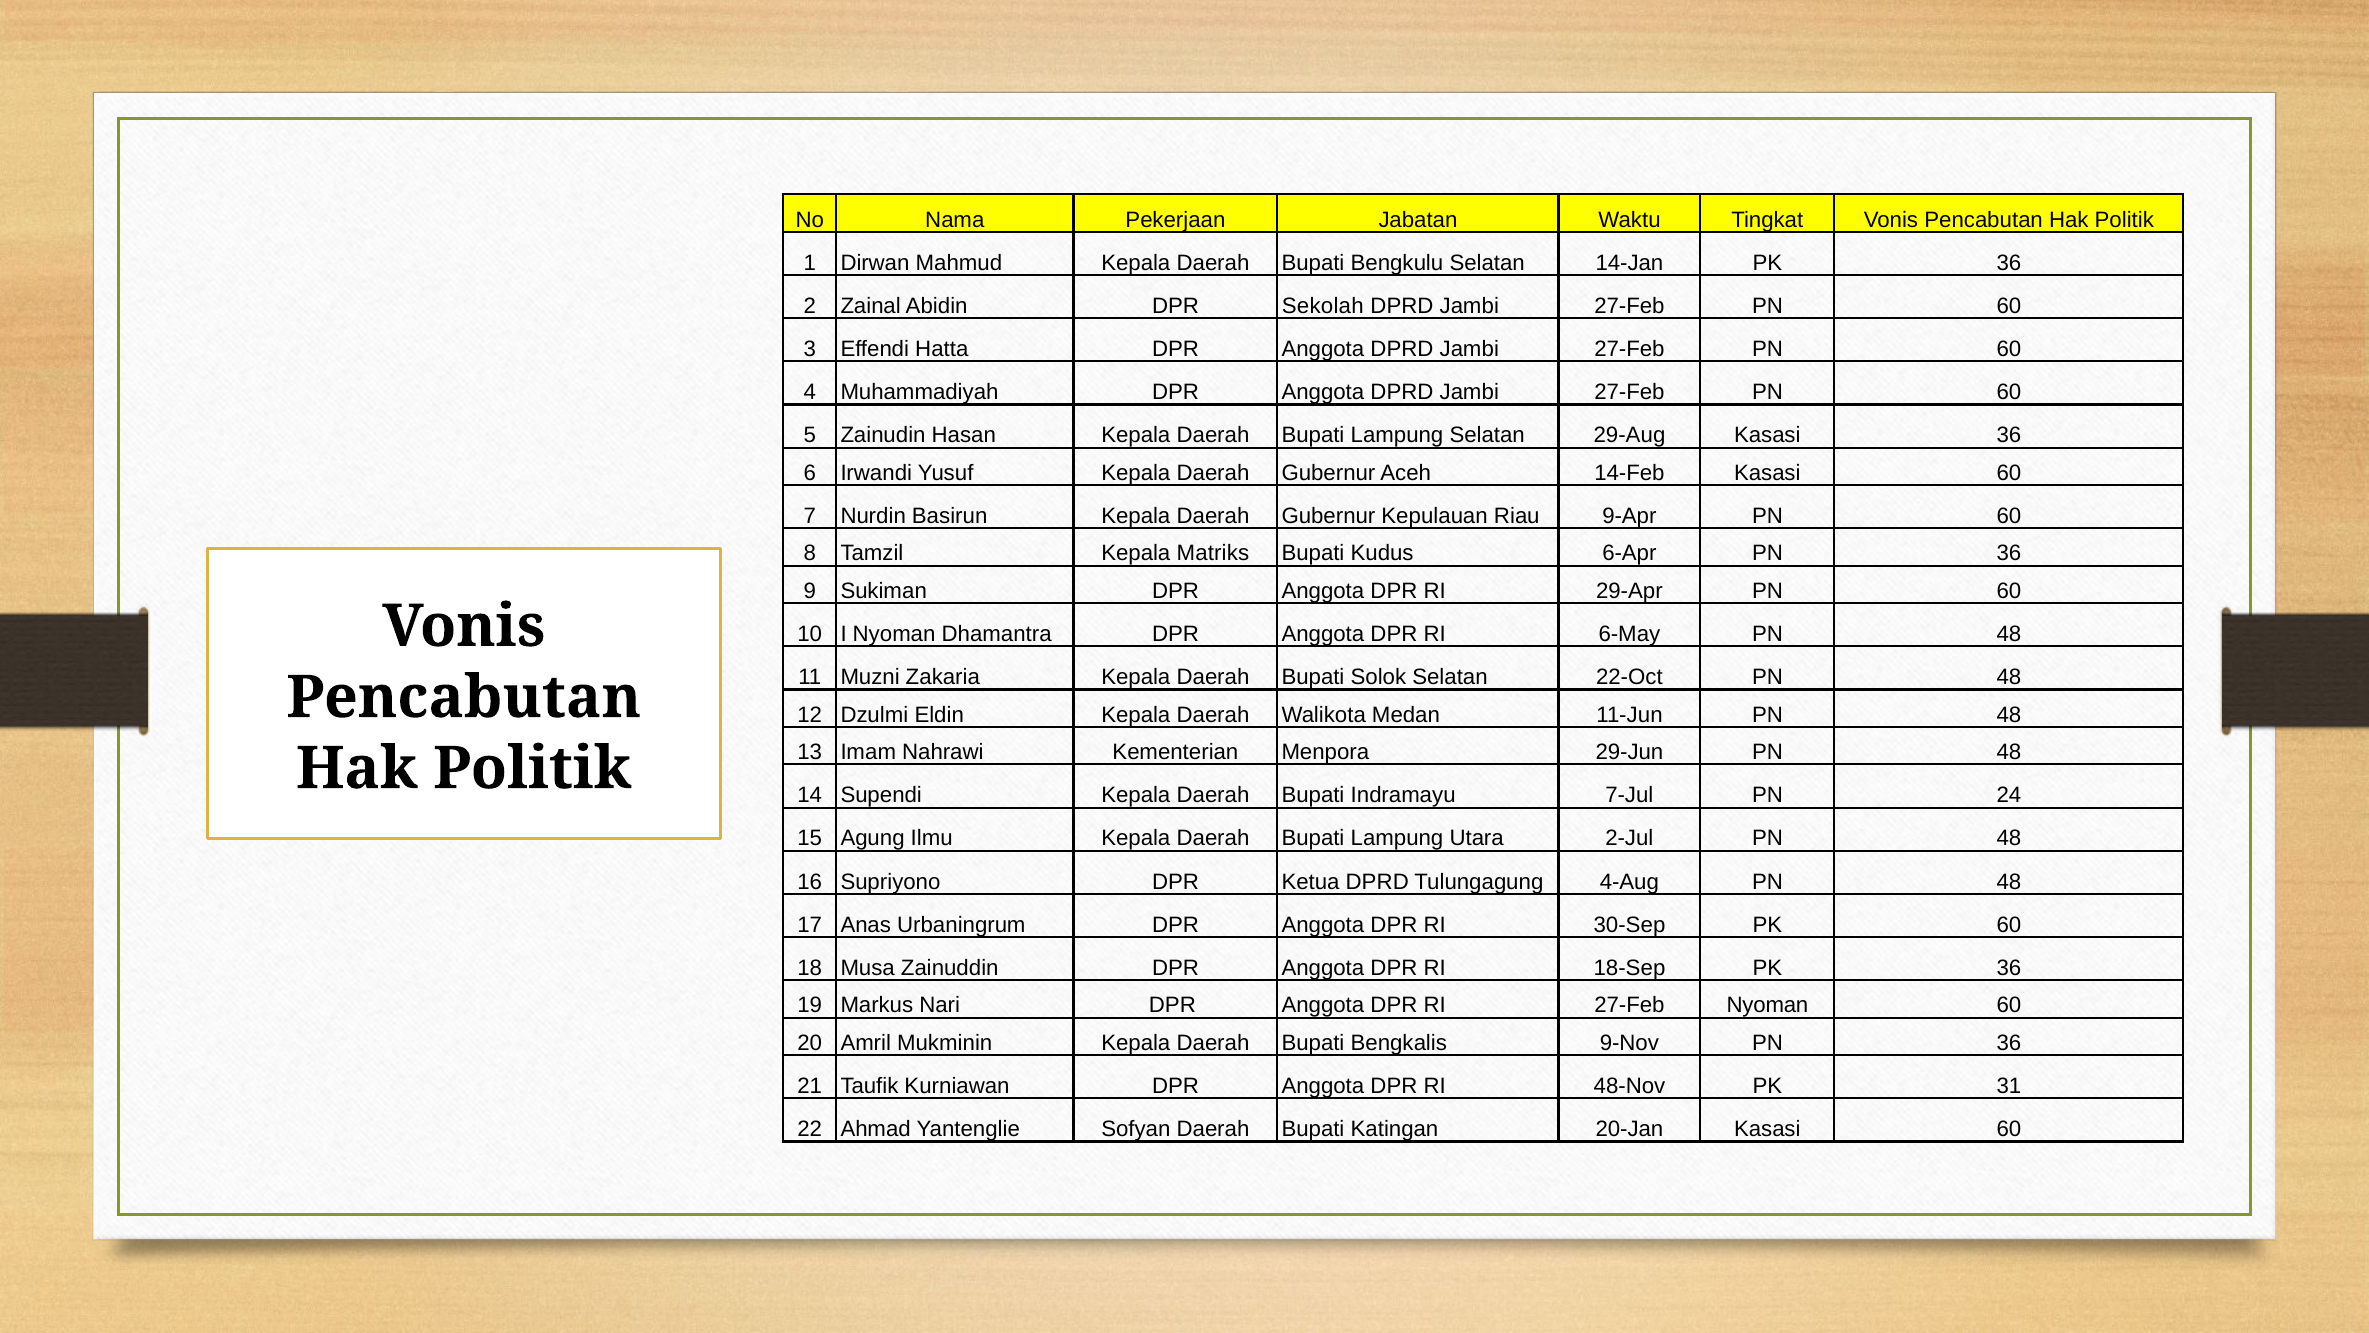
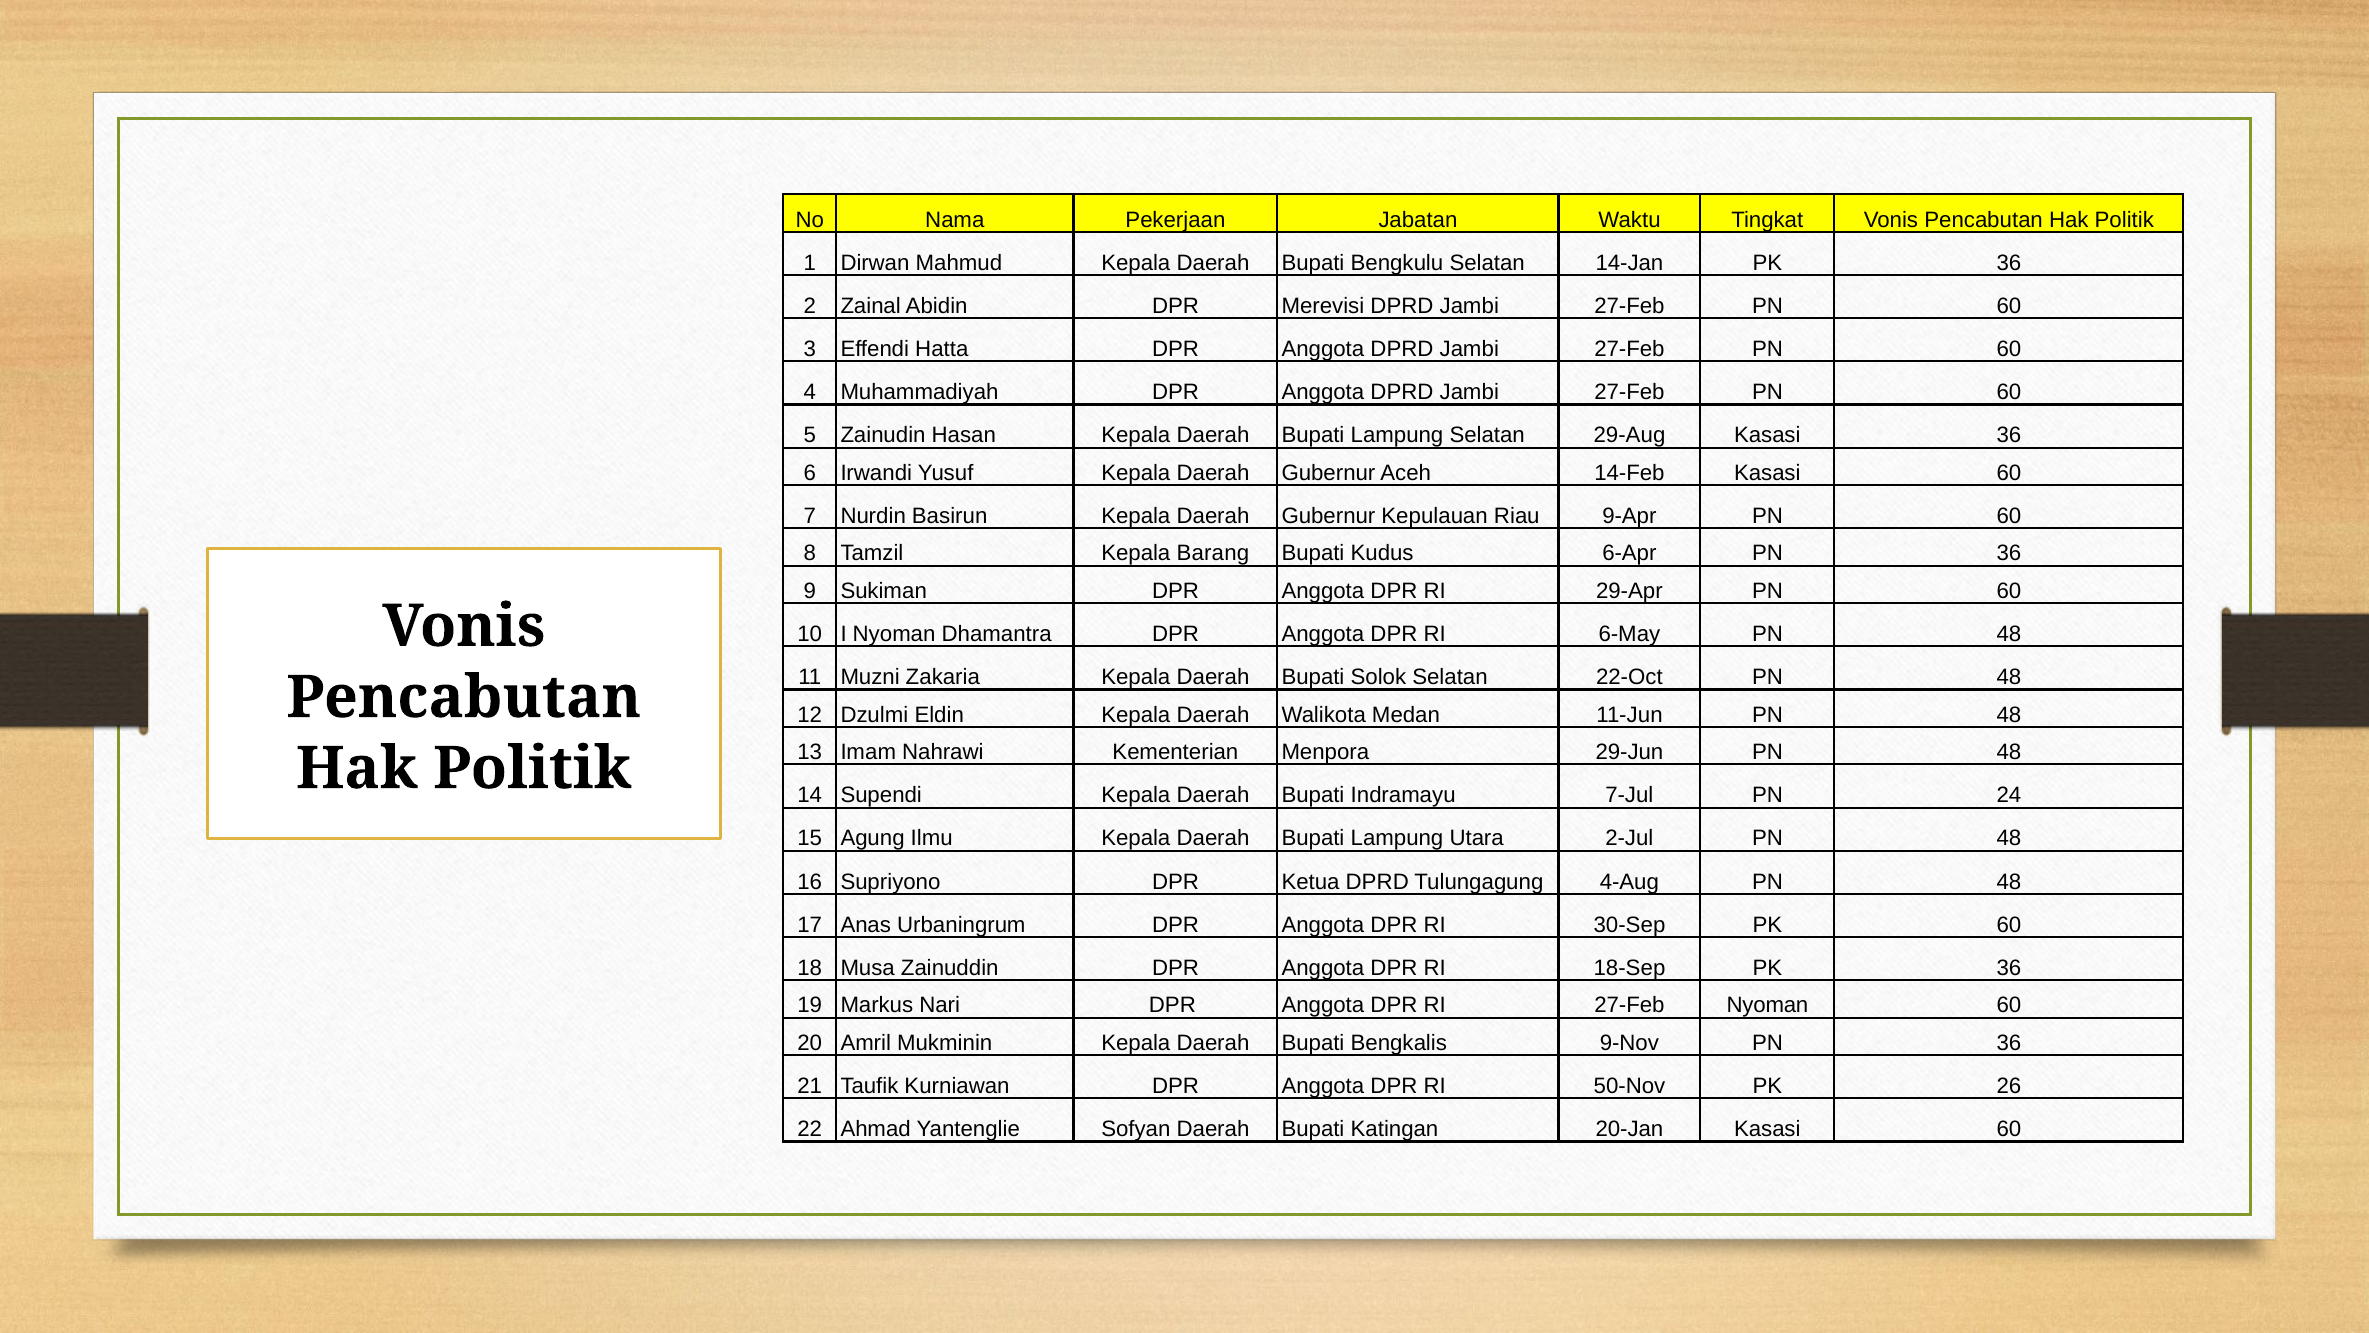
Sekolah: Sekolah -> Merevisi (1323, 306)
Matriks: Matriks -> Barang (1213, 553)
48-Nov: 48-Nov -> 50-Nov (1630, 1086)
31: 31 -> 26 (2009, 1086)
